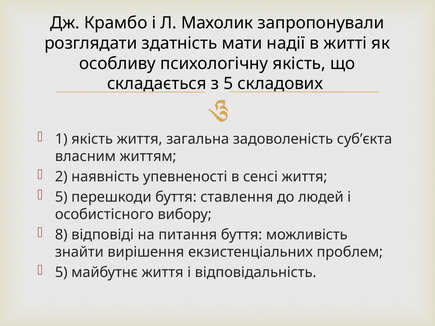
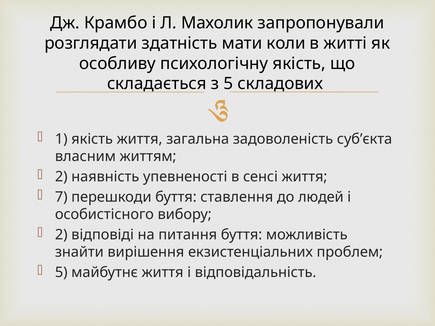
надії: надії -> коли (286, 43)
5: 5 -> 7 (61, 197)
8: 8 -> 2 (61, 235)
